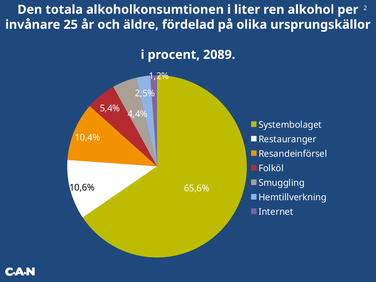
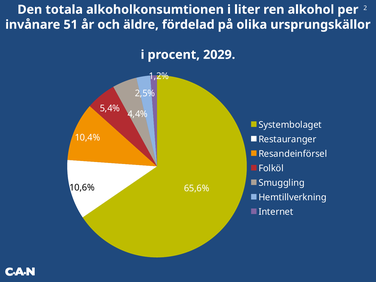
25: 25 -> 51 (71, 25)
2089: 2089 -> 2029 (219, 55)
